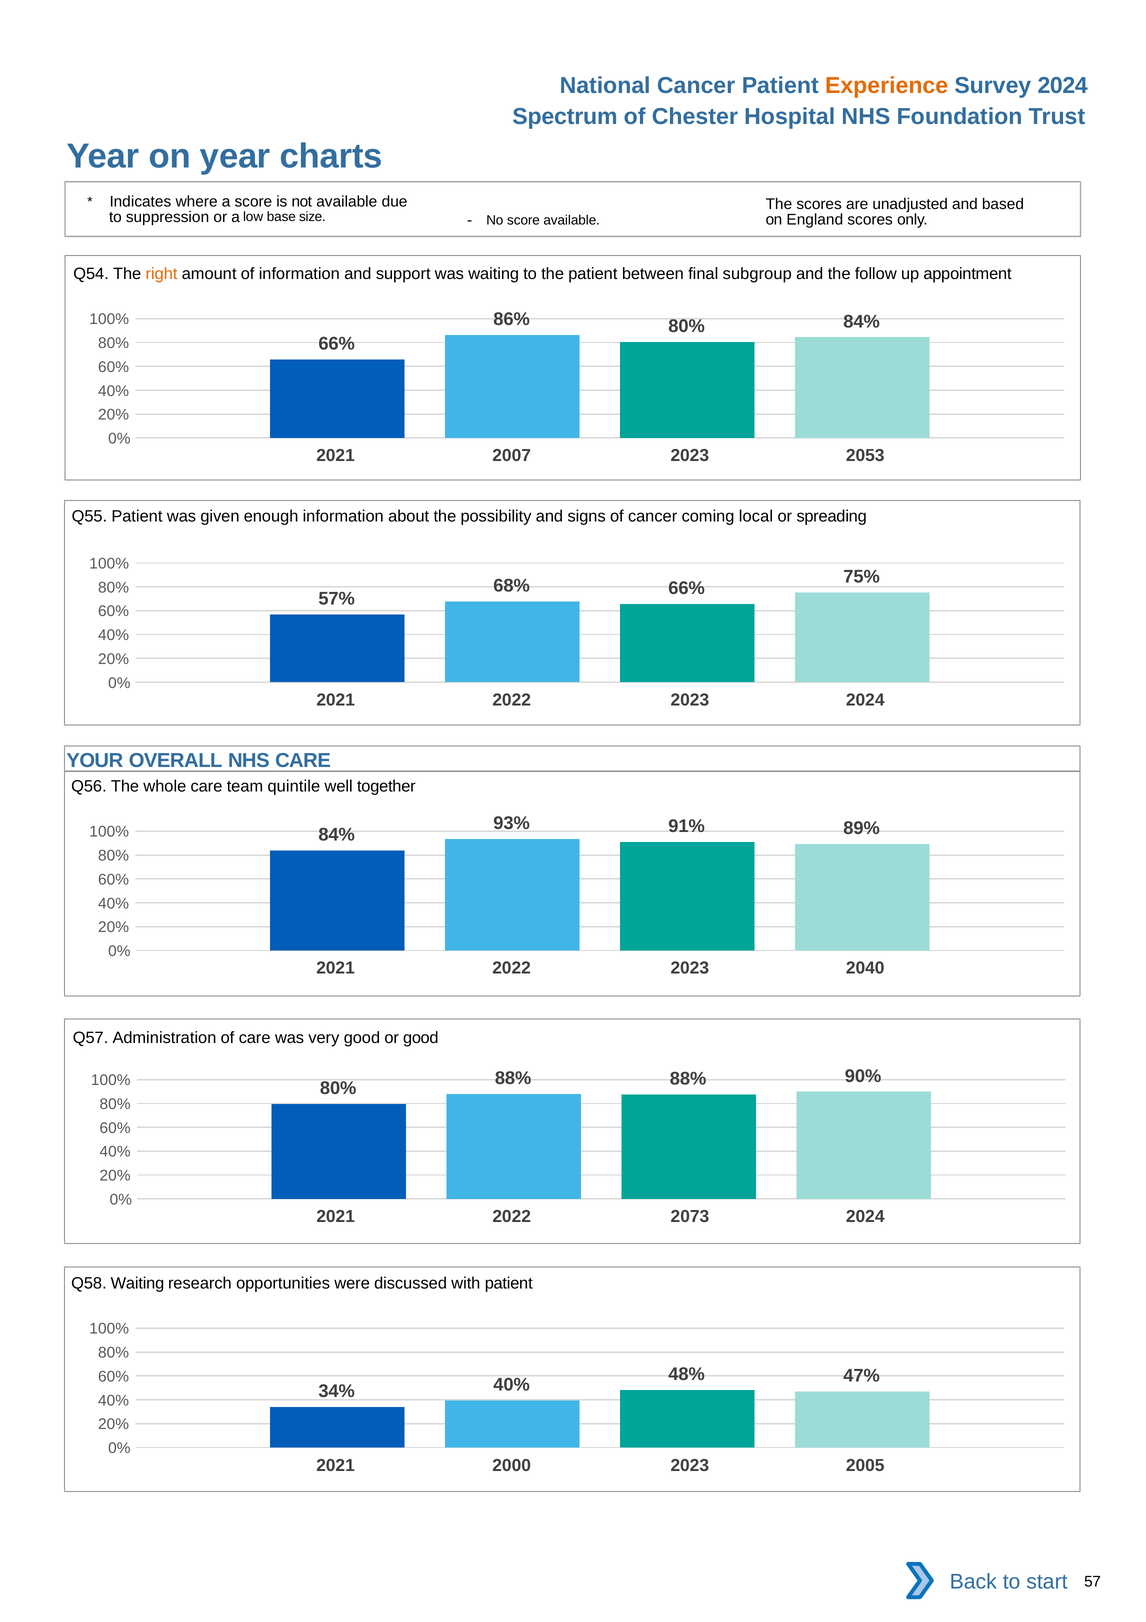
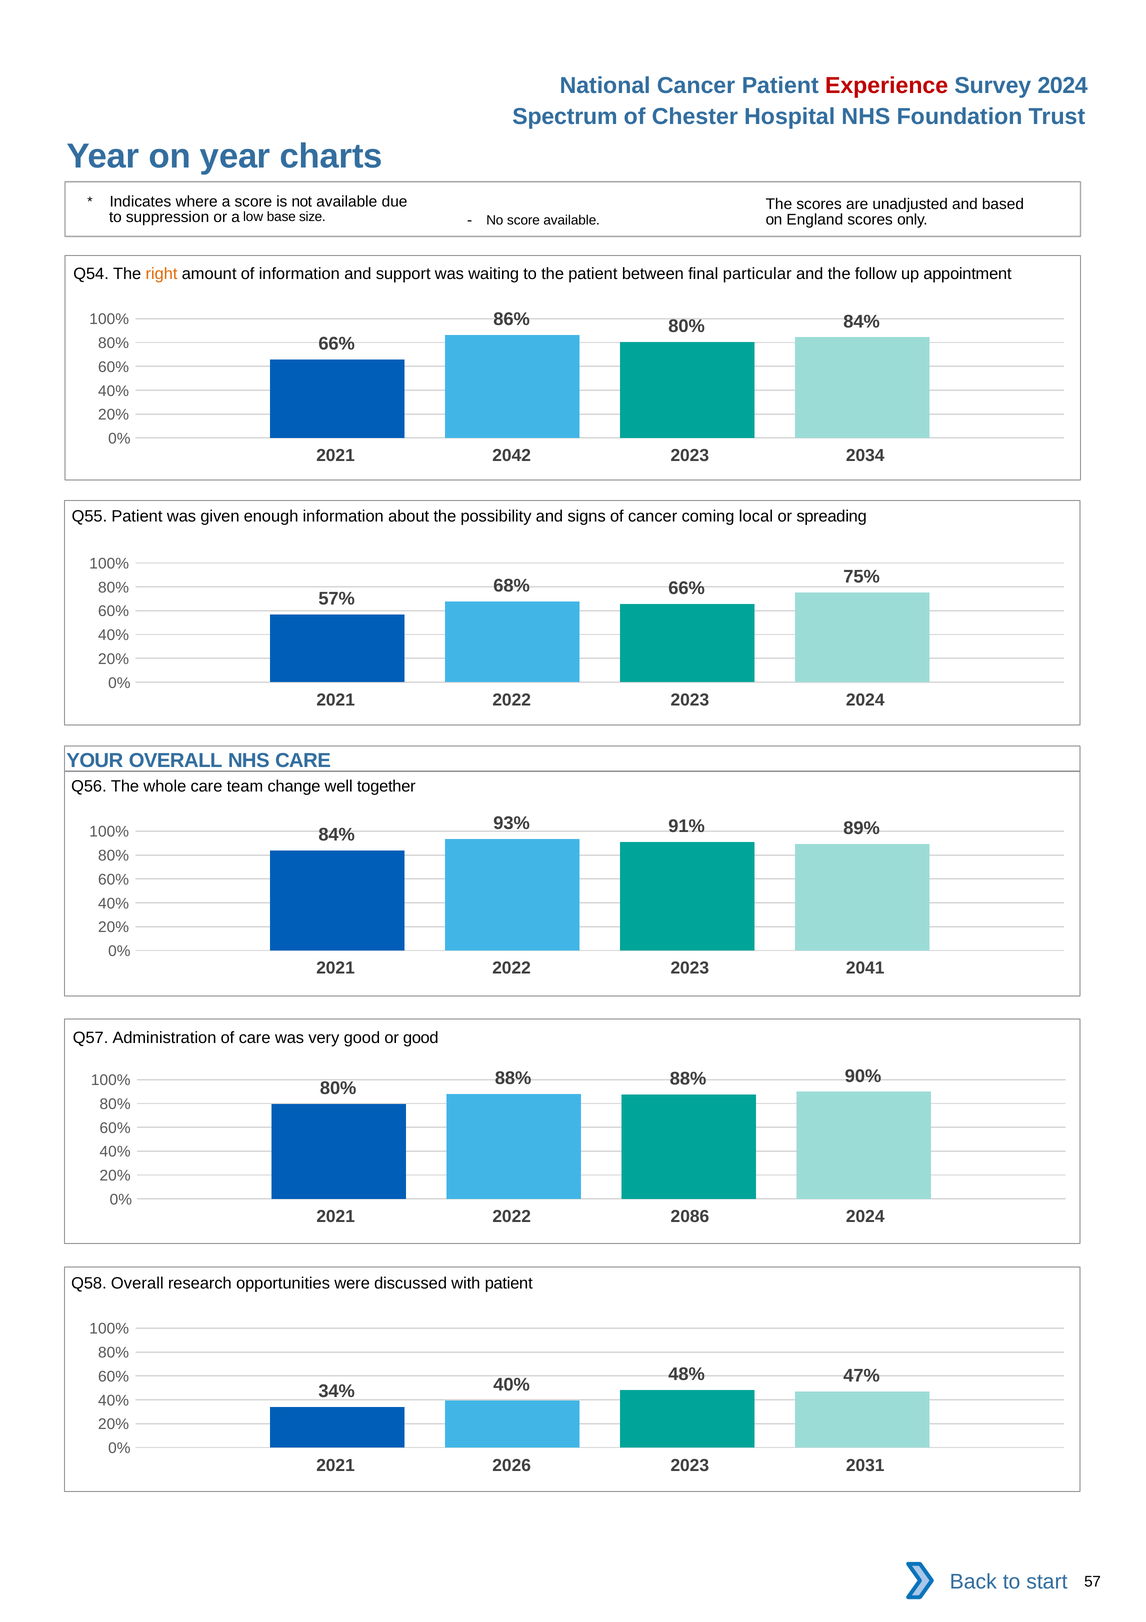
Experience colour: orange -> red (887, 85)
subgroup: subgroup -> particular (757, 274)
2007: 2007 -> 2042 (512, 455)
2053: 2053 -> 2034 (865, 455)
quintile: quintile -> change (294, 786)
2040: 2040 -> 2041 (865, 968)
2073: 2073 -> 2086 (690, 1216)
Q58 Waiting: Waiting -> Overall (137, 1283)
2000: 2000 -> 2026 (512, 1465)
2005: 2005 -> 2031 (865, 1465)
